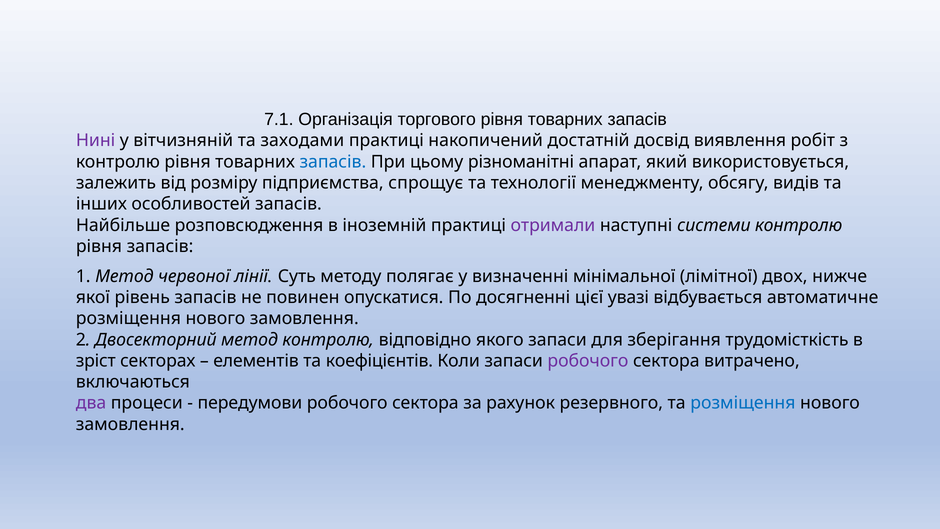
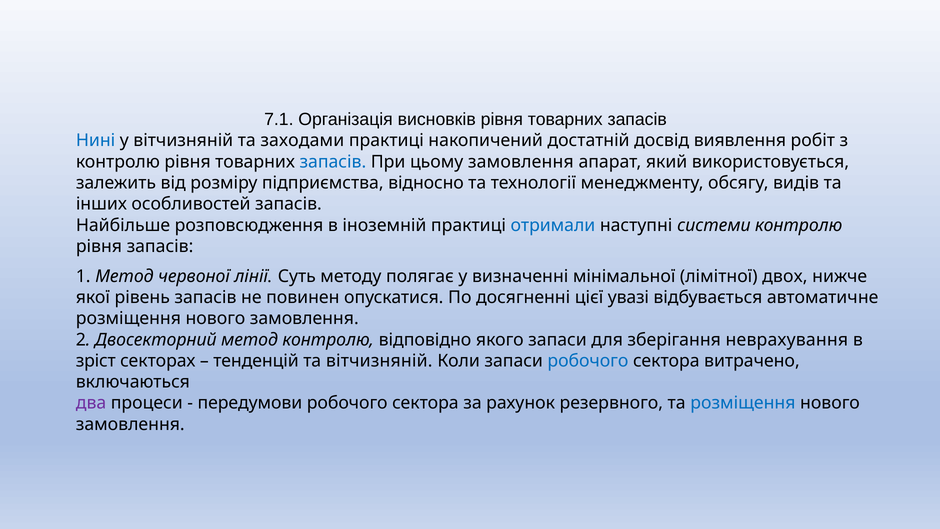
торгового: торгового -> висновків (437, 119)
Нині colour: purple -> blue (96, 141)
цьому різноманітні: різноманітні -> замовлення (521, 162)
спрощує: спрощує -> відносно (426, 183)
отримали colour: purple -> blue (553, 225)
трудомісткість: трудомісткість -> неврахування (787, 340)
елементів: елементів -> тенденцій (256, 361)
та коефіцієнтів: коефіцієнтів -> вітчизняній (379, 361)
робочого colour: purple -> blue (588, 361)
